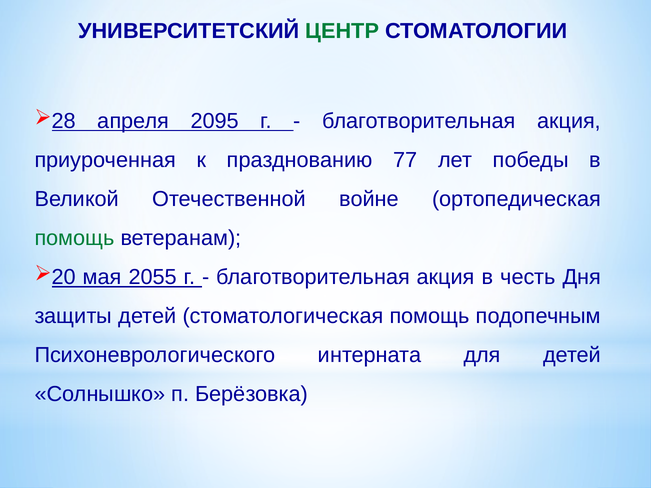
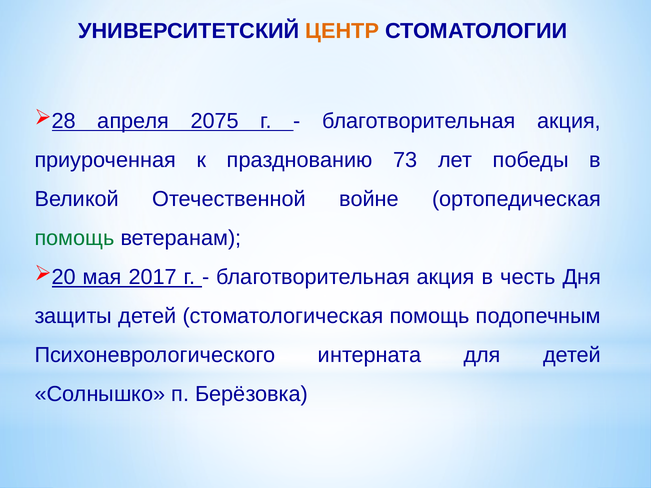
ЦЕНТР colour: green -> orange (342, 31)
2095: 2095 -> 2075 (215, 121)
77: 77 -> 73 (405, 160)
2055: 2055 -> 2017 (153, 277)
